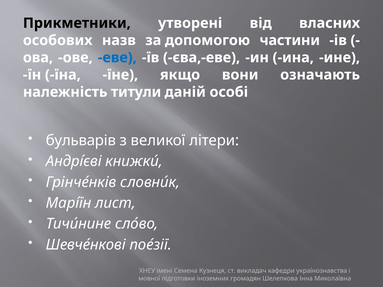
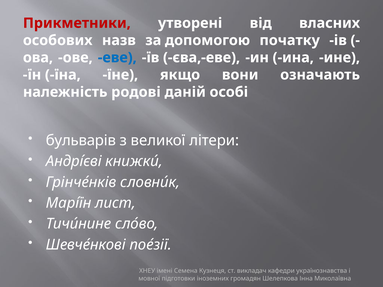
Прикметники colour: black -> red (77, 23)
частини: частини -> початку (290, 40)
титули: титули -> родові (136, 92)
